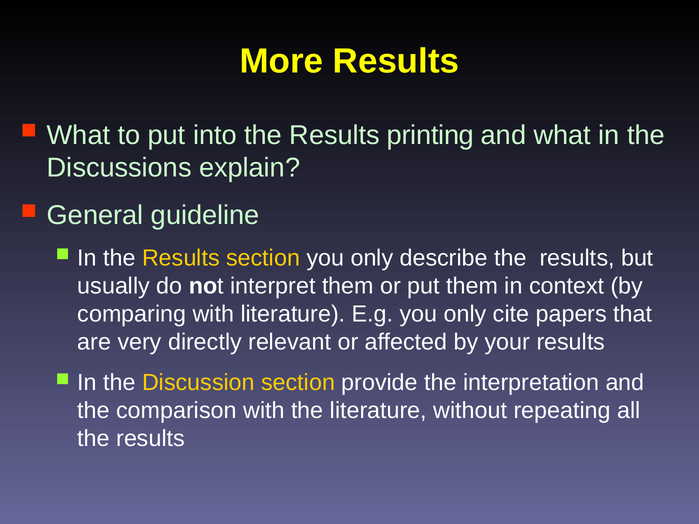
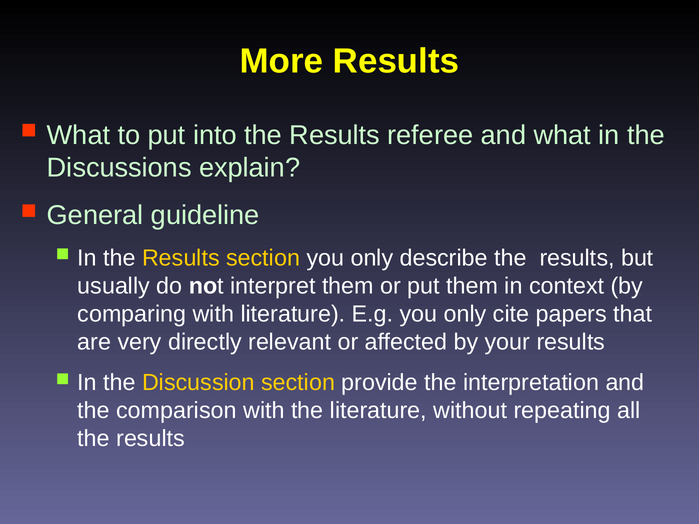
printing: printing -> referee (430, 135)
